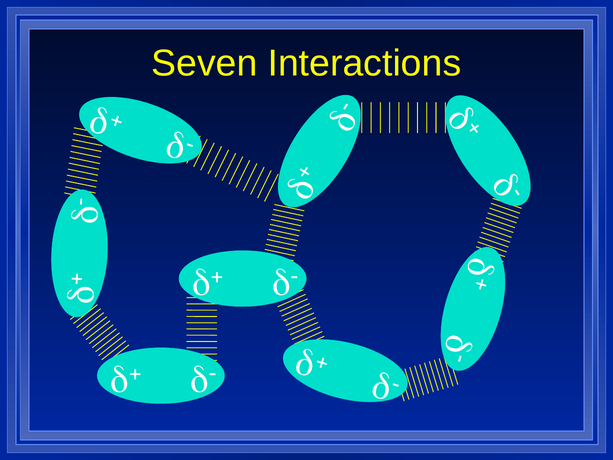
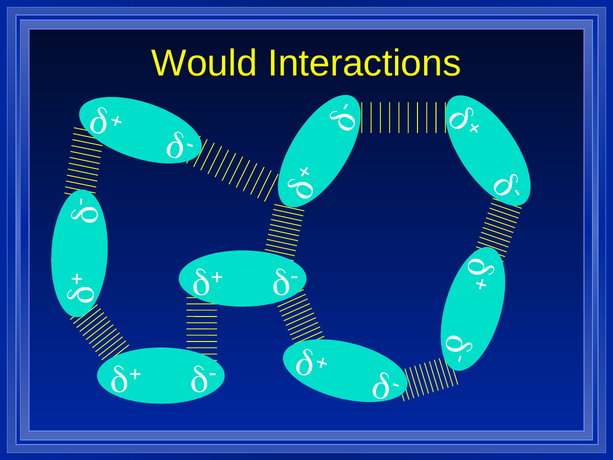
Seven: Seven -> Would (204, 63)
